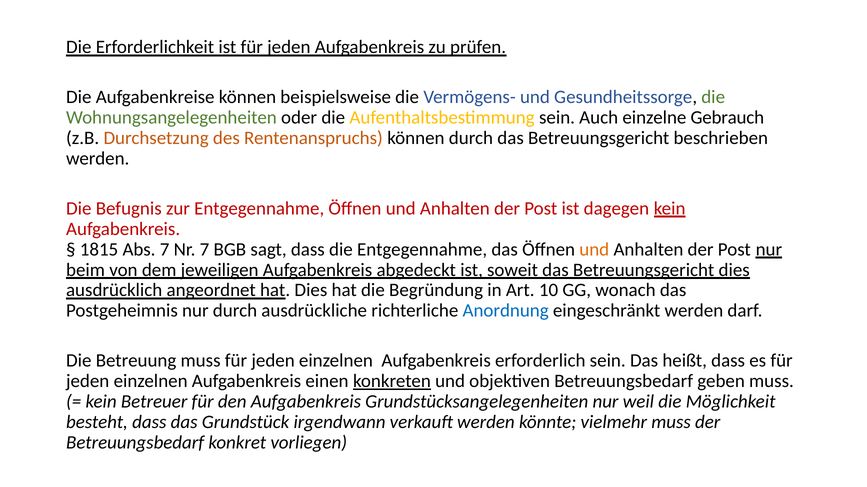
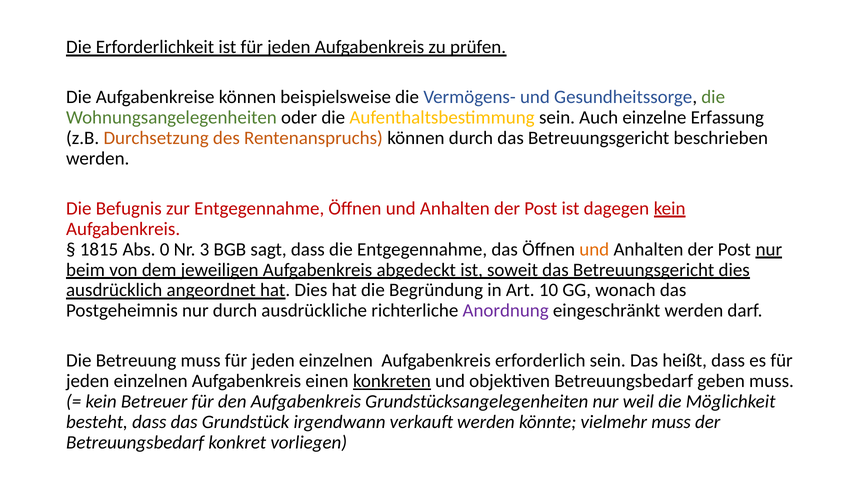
Gebrauch: Gebrauch -> Erfassung (727, 118)
Abs 7: 7 -> 0 (165, 250)
Nr 7: 7 -> 3 (204, 250)
Anordnung colour: blue -> purple (506, 311)
